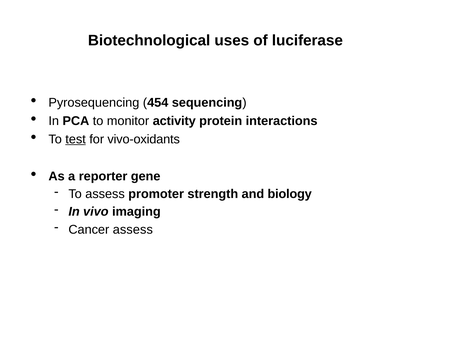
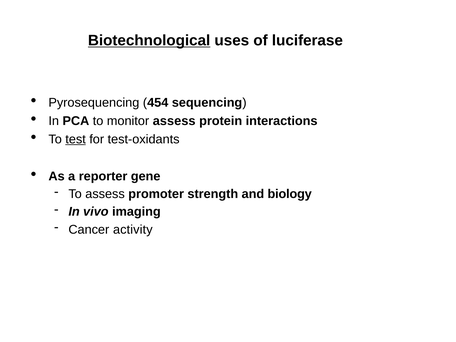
Biotechnological underline: none -> present (149, 40)
monitor activity: activity -> assess (174, 121)
vivo-oxidants: vivo-oxidants -> test-oxidants (144, 139)
Cancer assess: assess -> activity (133, 230)
